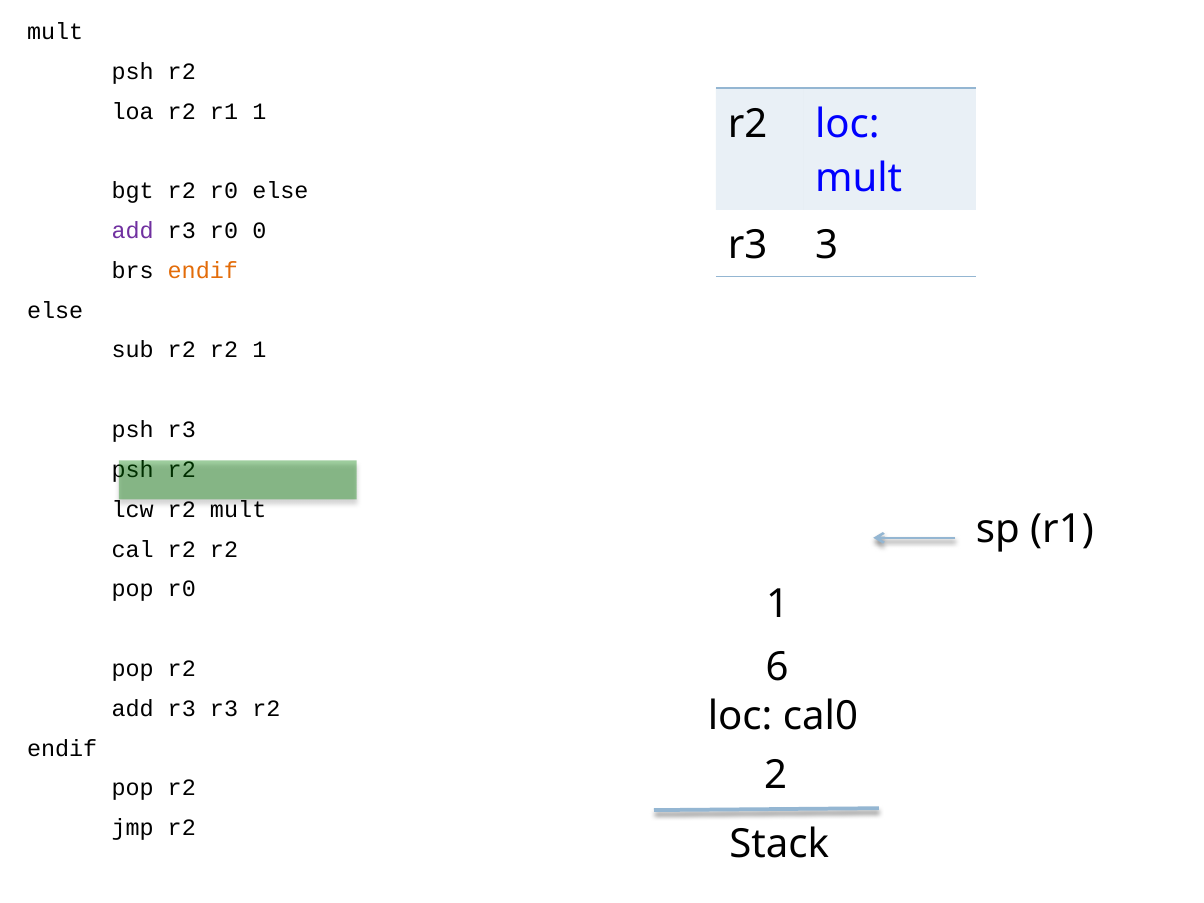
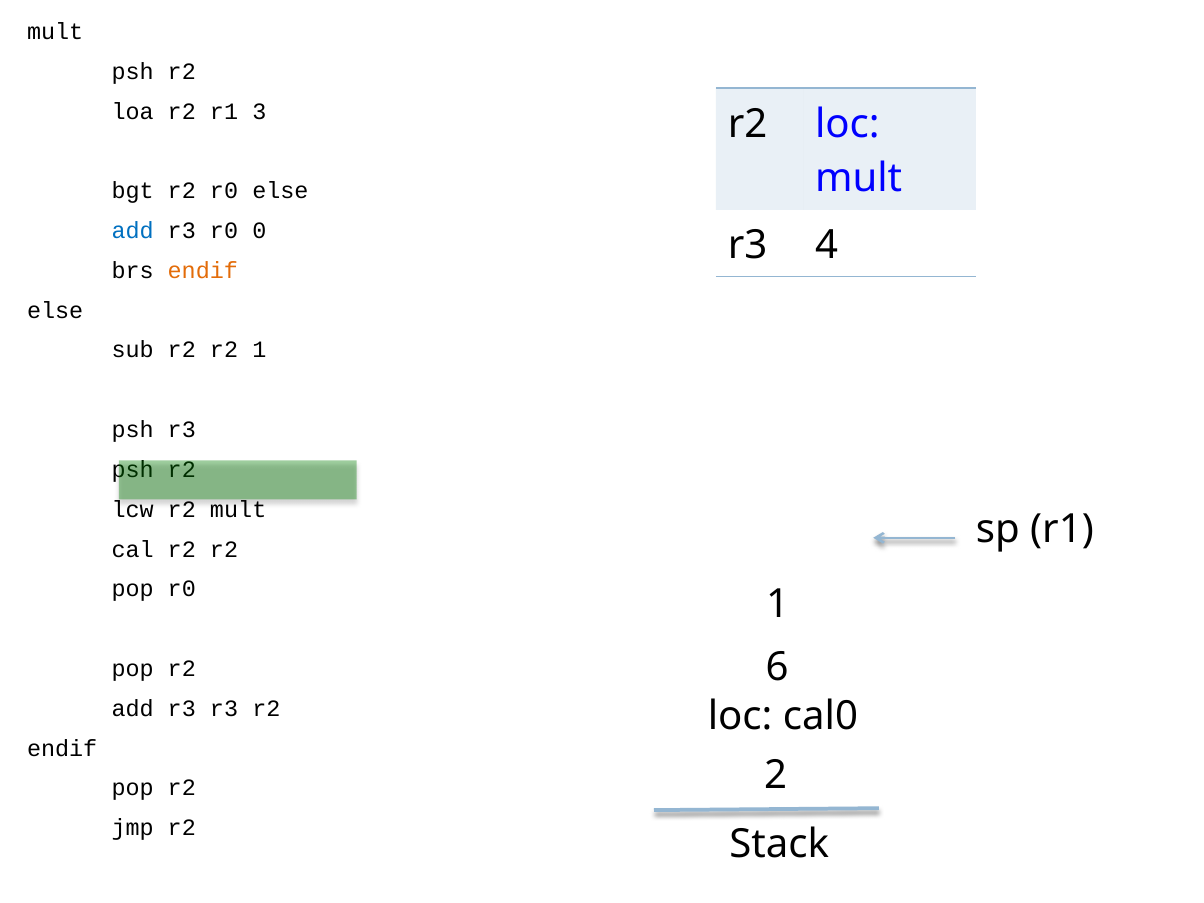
r1 1: 1 -> 3 (259, 111)
add colour: purple -> blue (133, 231)
3: 3 -> 4 (827, 245)
